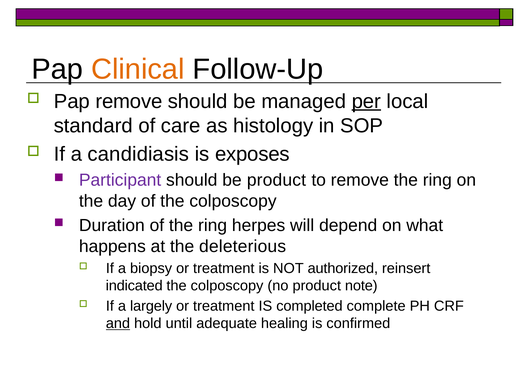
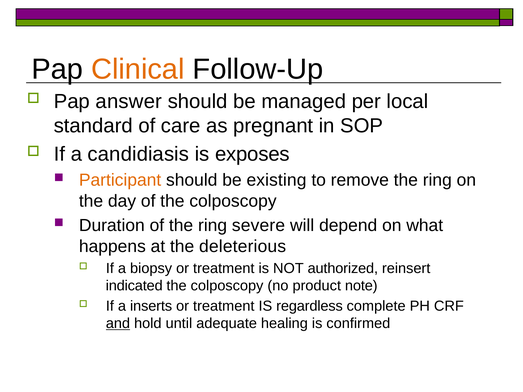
Pap remove: remove -> answer (129, 101)
per underline: present -> none (366, 101)
histology: histology -> pregnant (273, 126)
Participant colour: purple -> orange (120, 180)
be product: product -> existing (276, 180)
herpes: herpes -> severe (258, 226)
largely: largely -> inserts (151, 306)
completed: completed -> regardless (310, 306)
